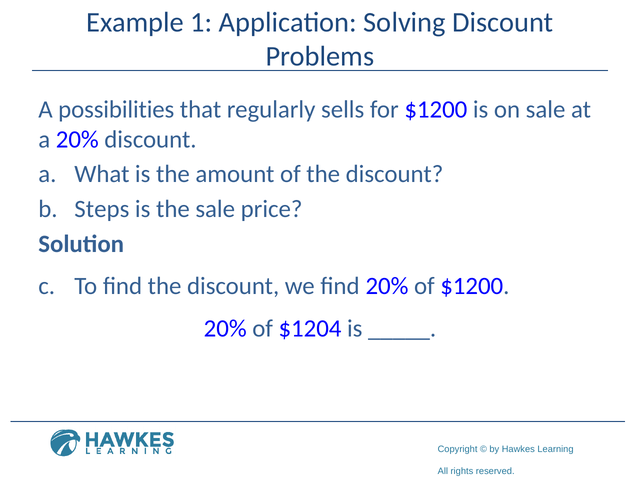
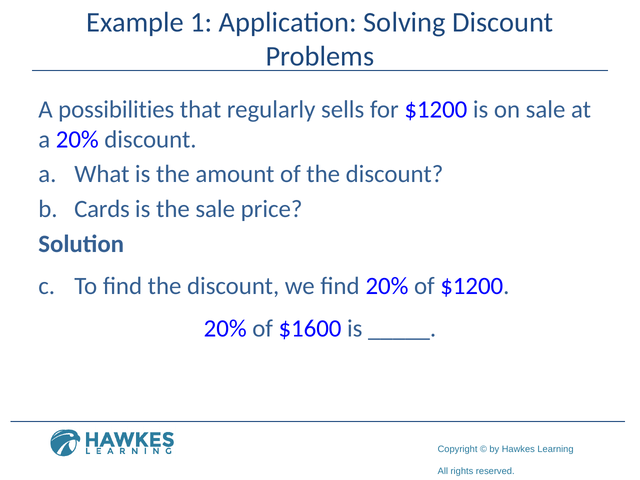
Steps: Steps -> Cards (102, 209)
$1204: $1204 -> $1600 (310, 329)
